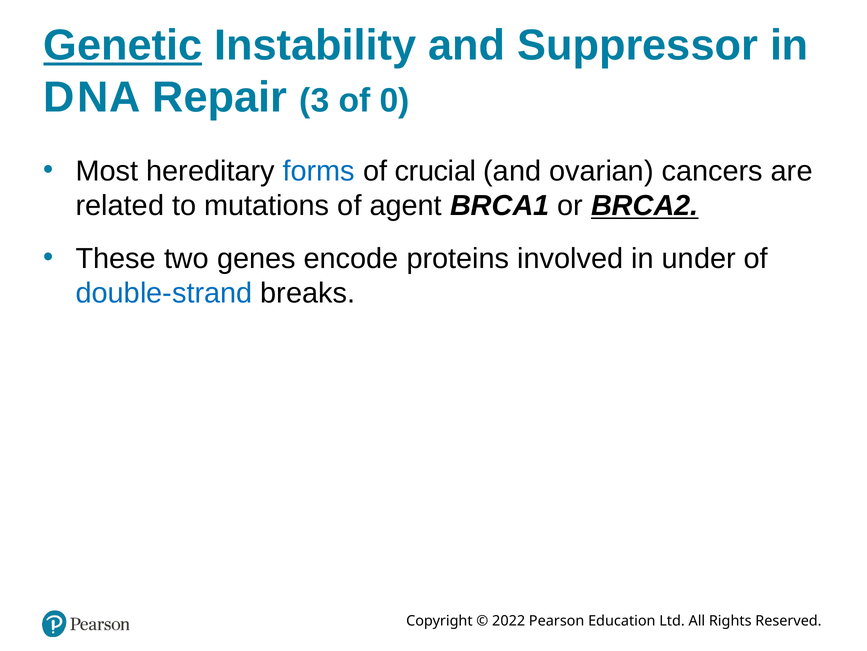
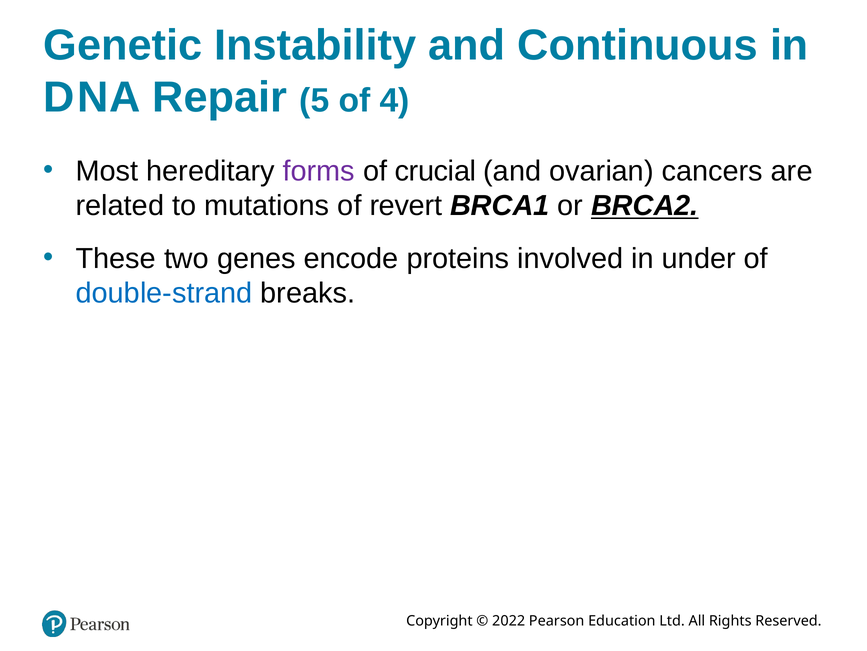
Genetic underline: present -> none (123, 45)
Suppressor: Suppressor -> Continuous (638, 45)
3: 3 -> 5 (314, 101)
0: 0 -> 4 (395, 101)
forms colour: blue -> purple (319, 171)
agent: agent -> revert (406, 205)
